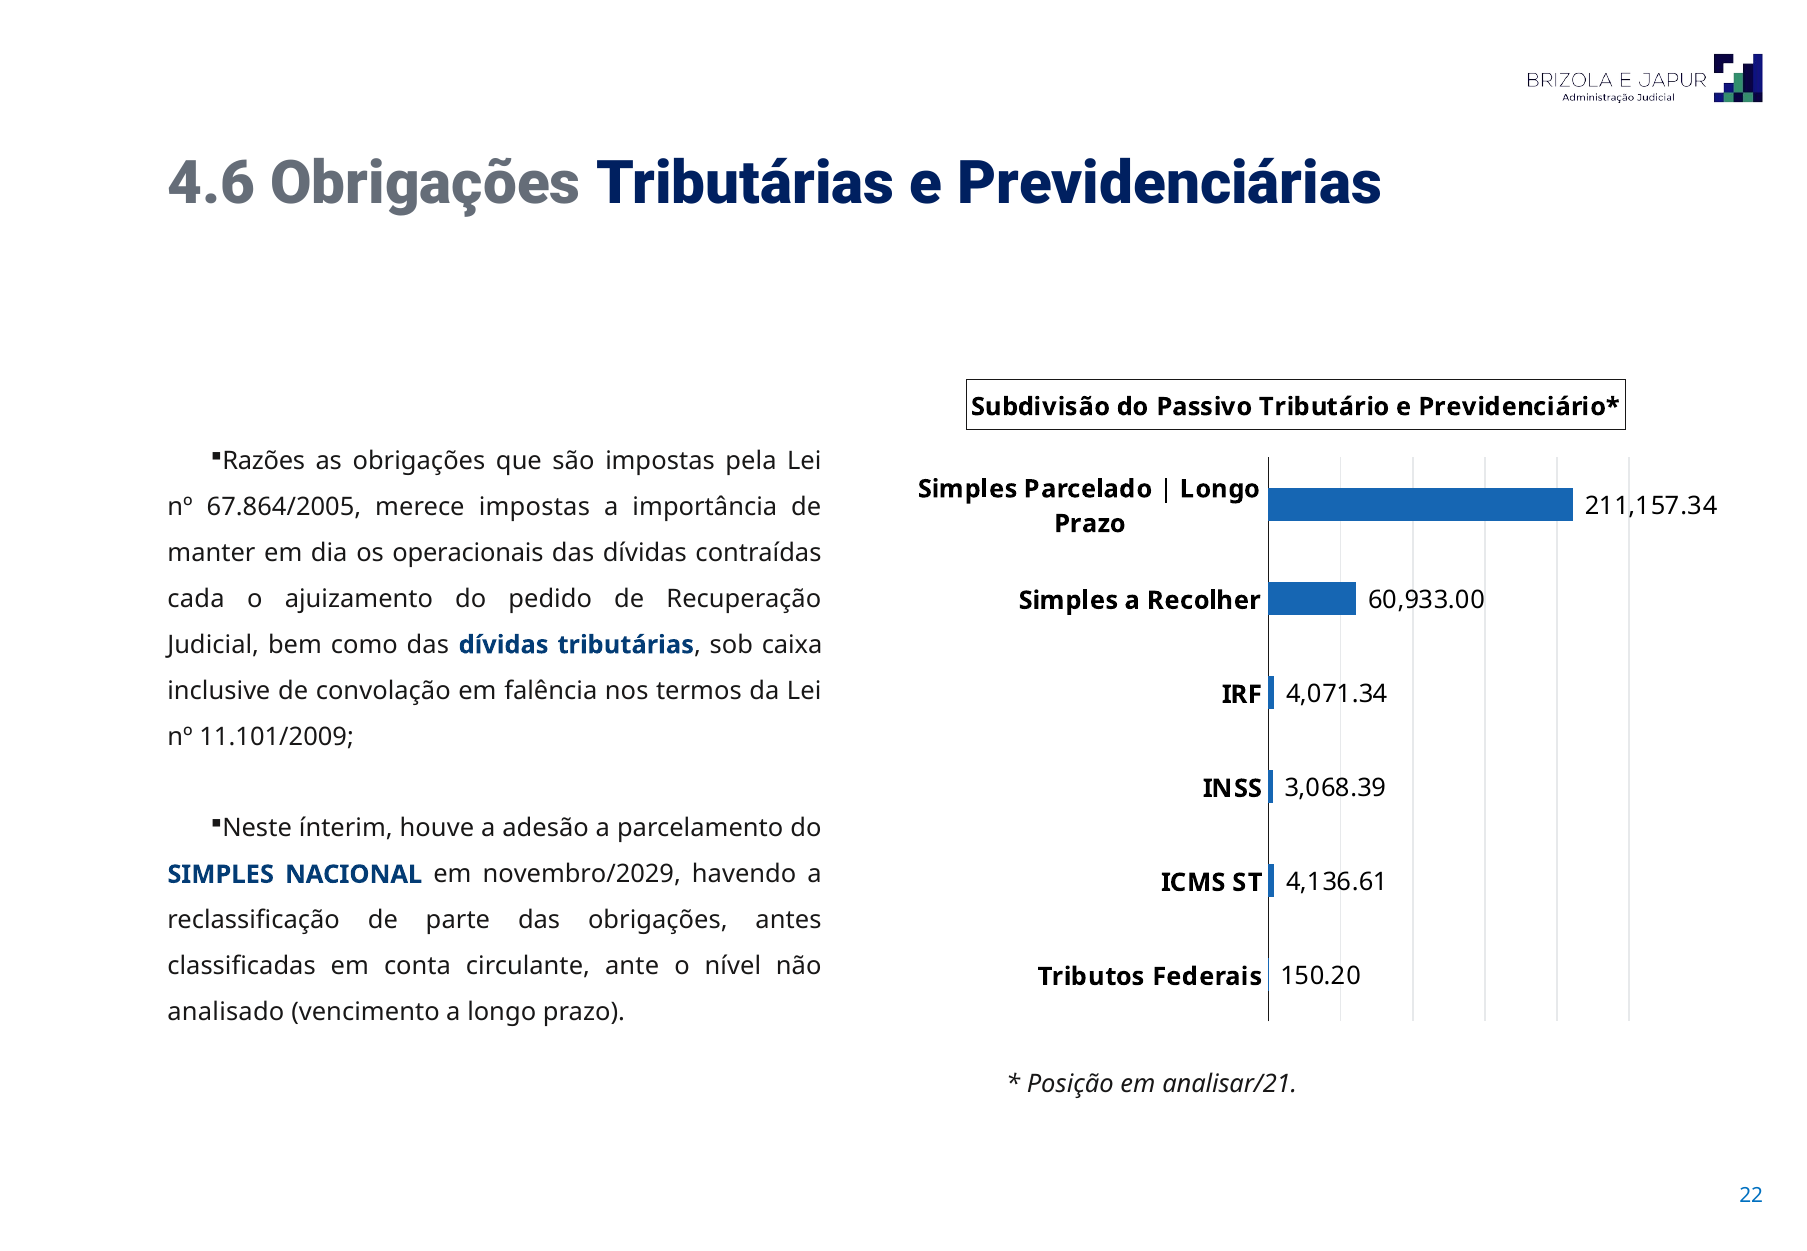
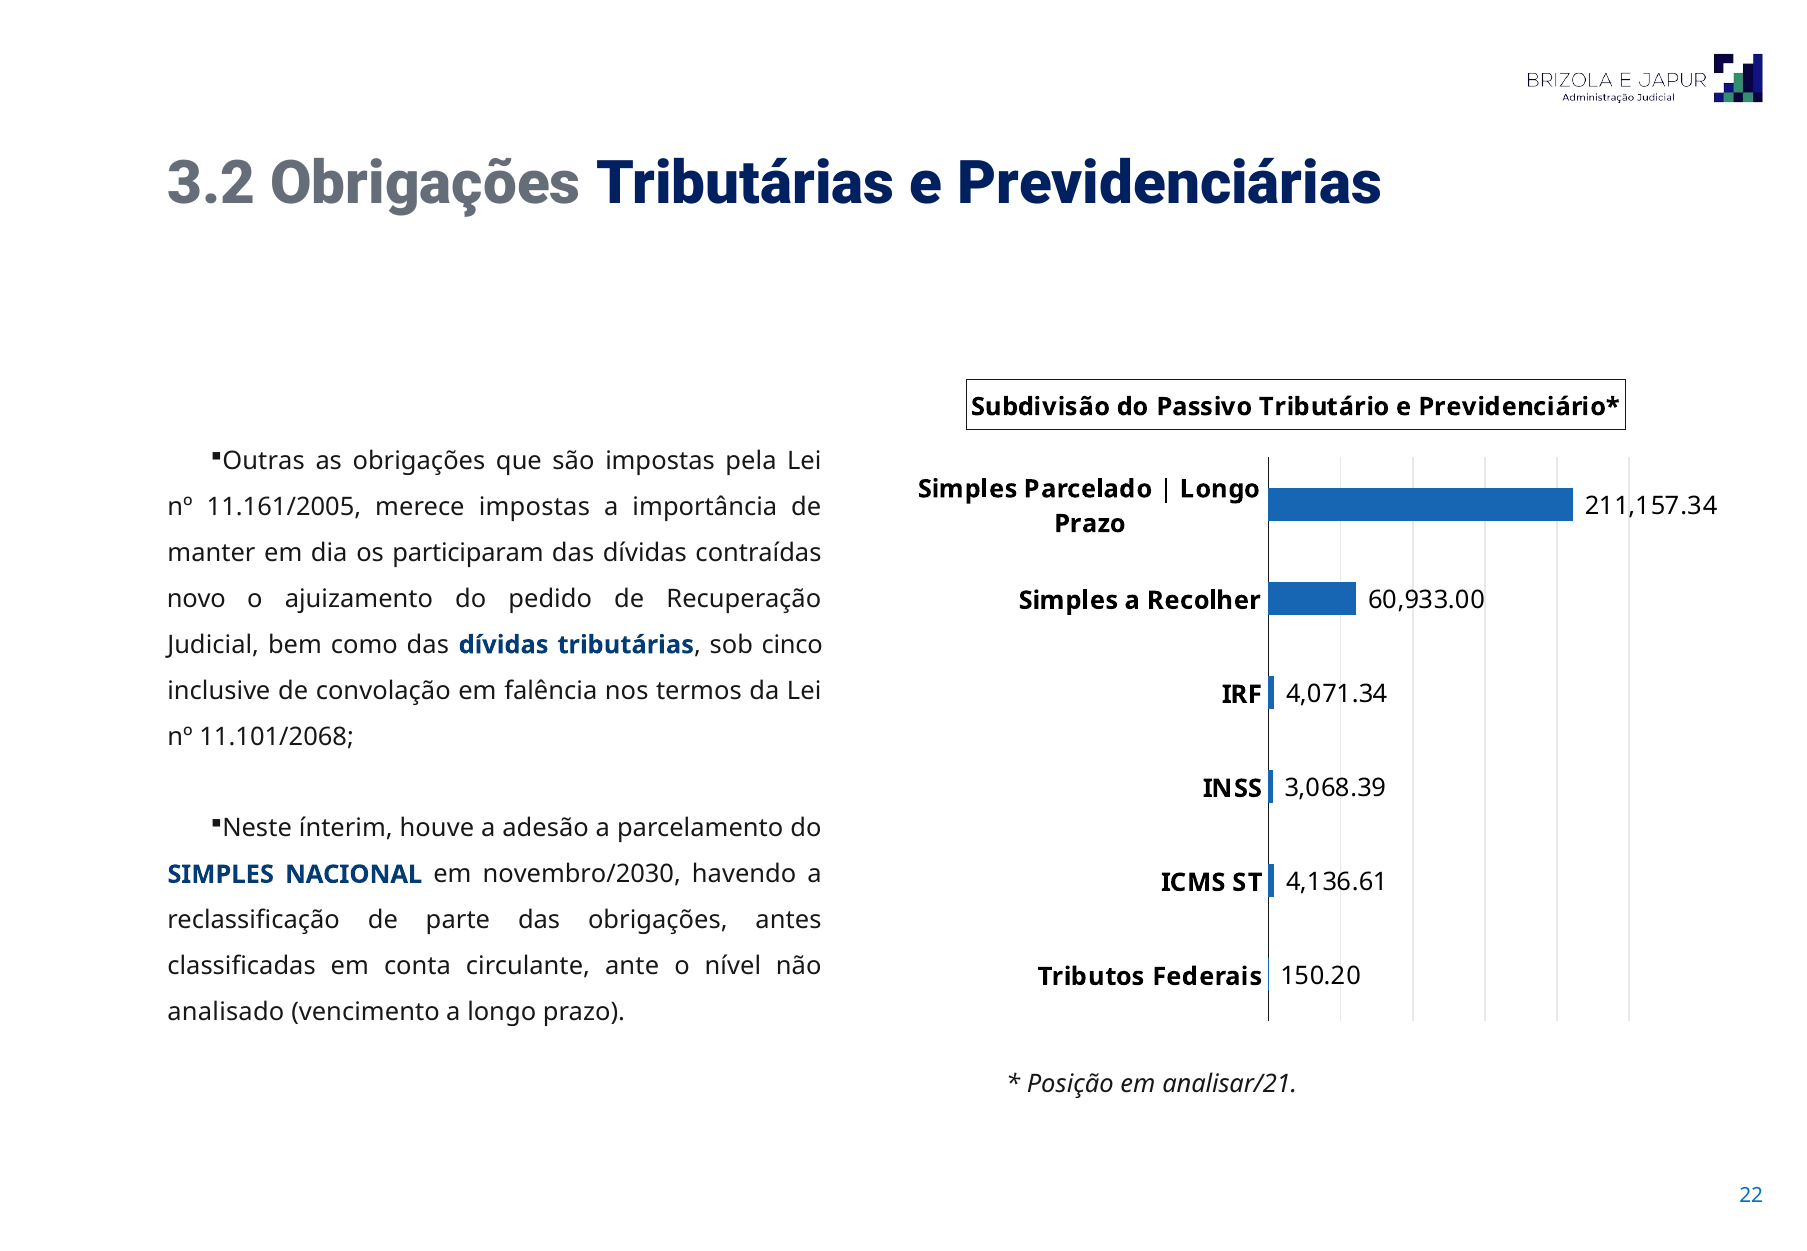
4.6: 4.6 -> 3.2 (211, 184)
Razões: Razões -> Outras (264, 461)
67.864/2005: 67.864/2005 -> 11.161/2005 (284, 507)
operacionais: operacionais -> participaram (468, 553)
cada: cada -> novo (196, 599)
caixa: caixa -> cinco (792, 645)
11.101/2009: 11.101/2009 -> 11.101/2068 (277, 737)
novembro/2029: novembro/2029 -> novembro/2030 (582, 874)
